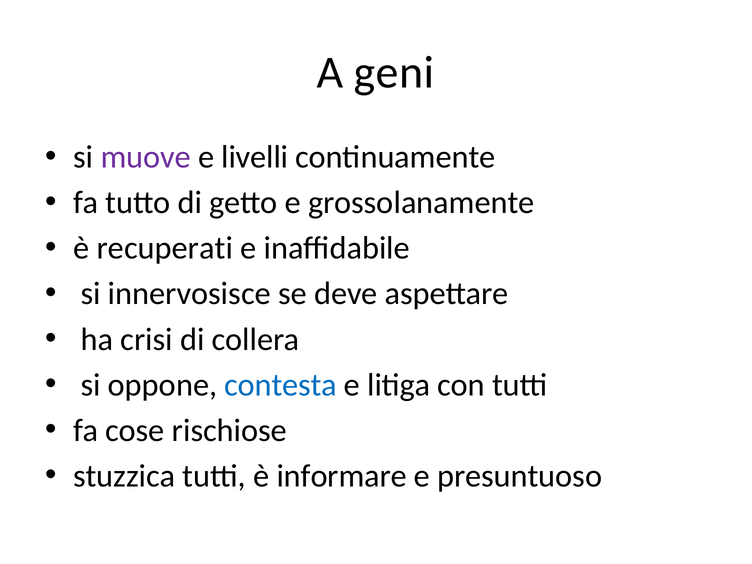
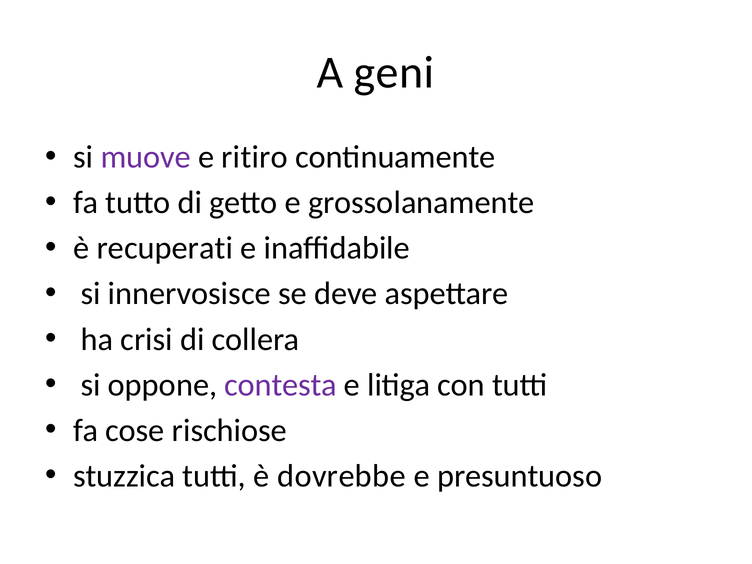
livelli: livelli -> ritiro (255, 157)
contesta colour: blue -> purple (281, 385)
informare: informare -> dovrebbe (342, 476)
